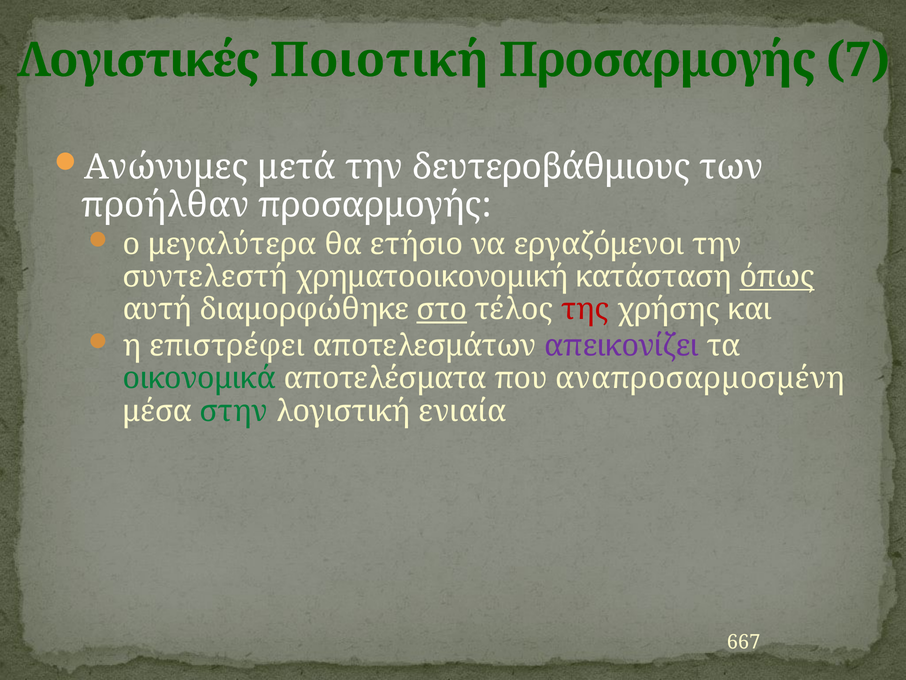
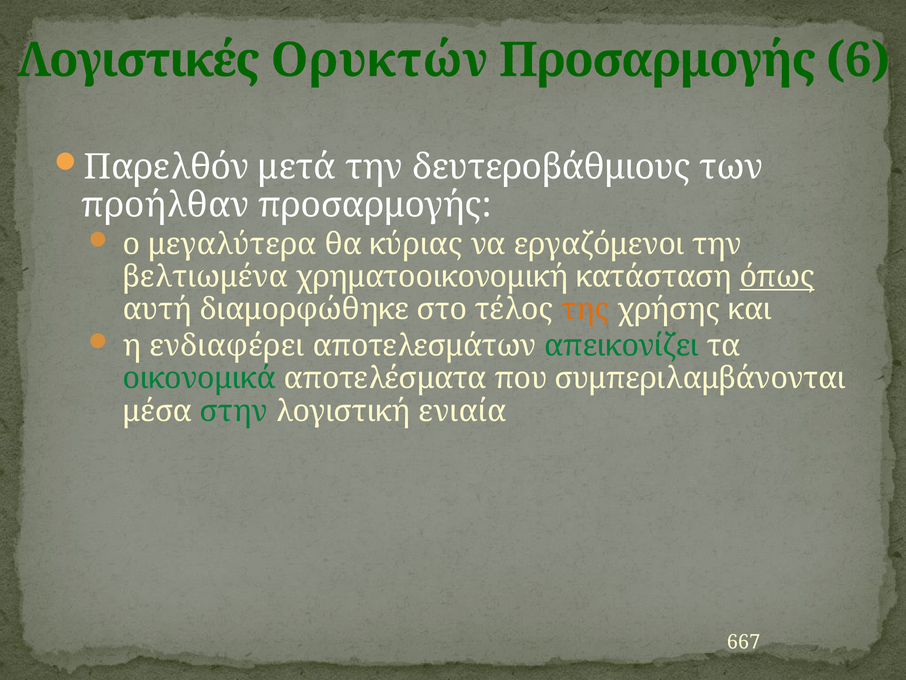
Ποιοτική: Ποιοτική -> Ορυκτών (379, 60)
7: 7 -> 6 (858, 60)
Ανώνυμες: Ανώνυμες -> Παρελθόν (167, 167)
ετήσιο: ετήσιο -> κύριας (416, 244)
συντελεστή: συντελεστή -> βελτιωμένα (205, 277)
στο underline: present -> none (442, 309)
της colour: red -> orange (585, 309)
επιστρέφει: επιστρέφει -> ενδιαφέρει (227, 346)
απεικονίζει colour: purple -> green (621, 346)
αναπροσαρµοσµένη: αναπροσαρµοσµένη -> συμπεριλαμβάνονται (700, 378)
